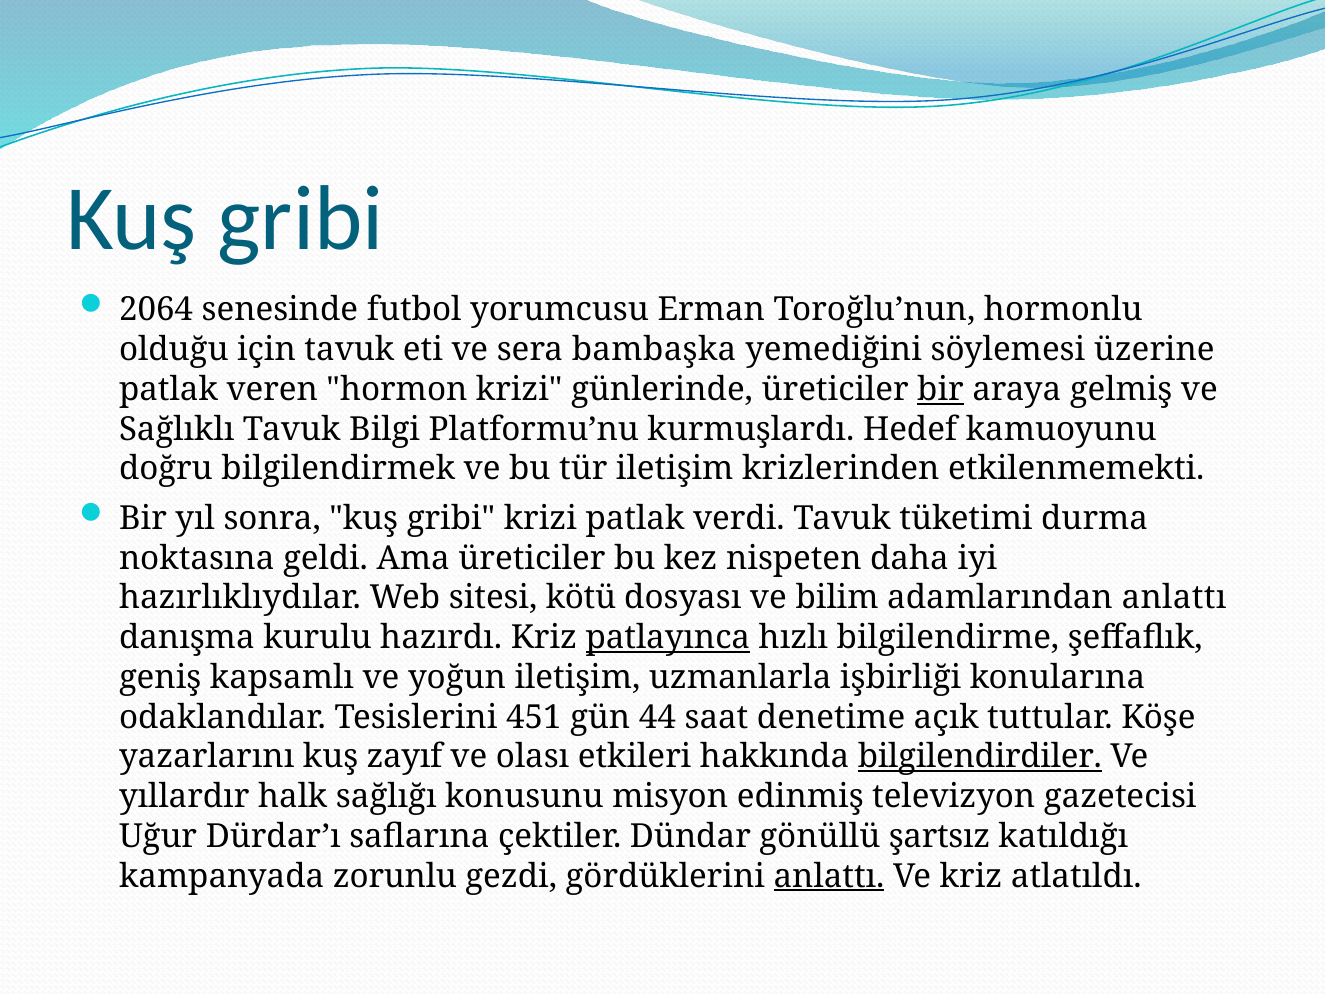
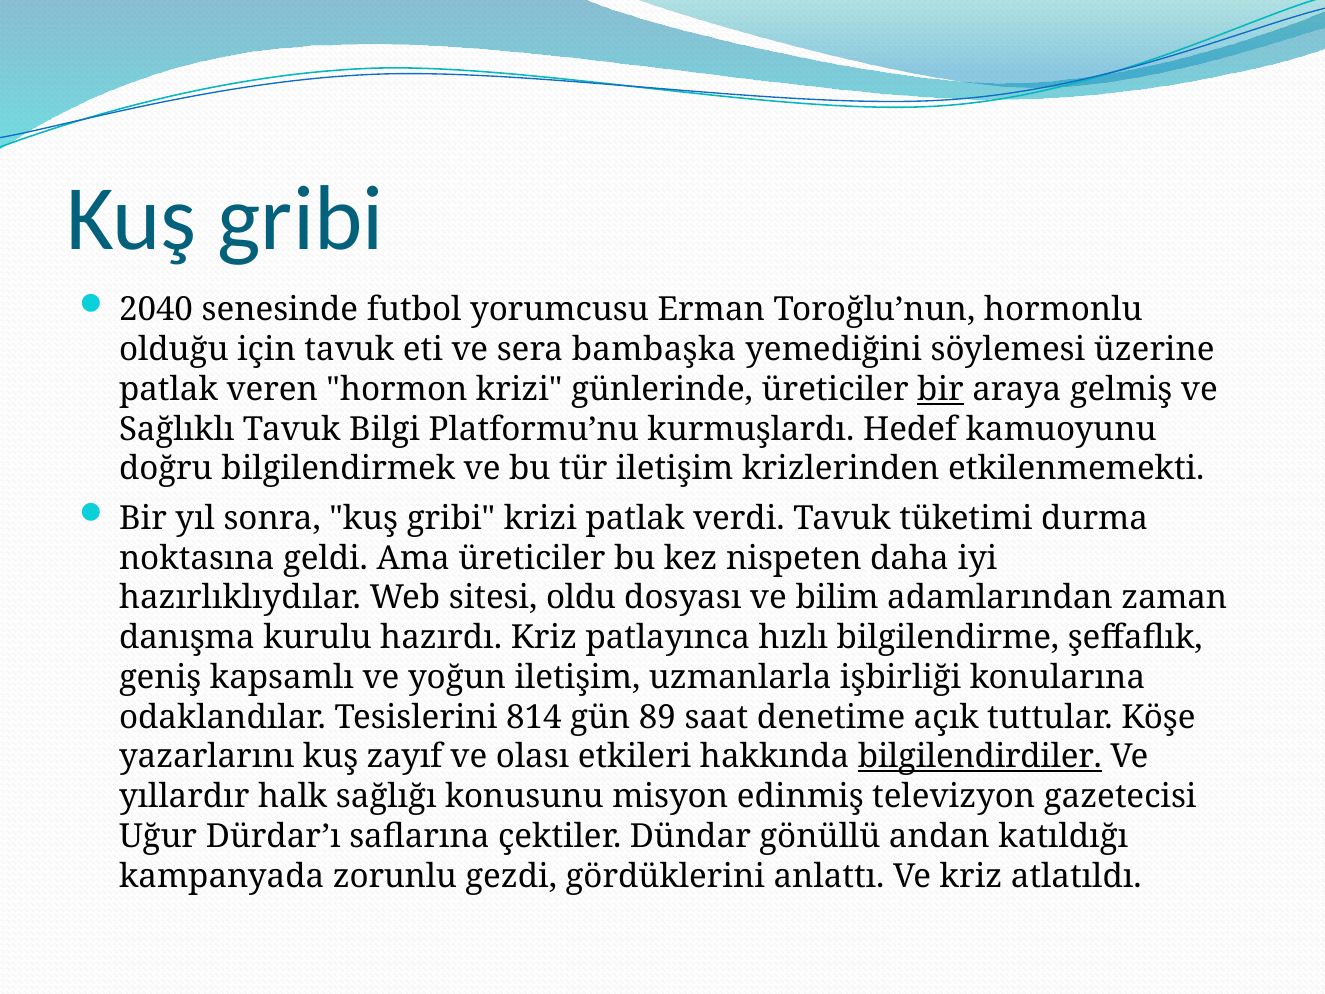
2064: 2064 -> 2040 (156, 310)
kötü: kötü -> oldu (581, 598)
adamlarından anlattı: anlattı -> zaman (1174, 598)
patlayınca underline: present -> none (668, 637)
451: 451 -> 814 (534, 717)
44: 44 -> 89 (657, 717)
şartsız: şartsız -> andan (939, 836)
anlattı underline: present -> none (829, 876)
